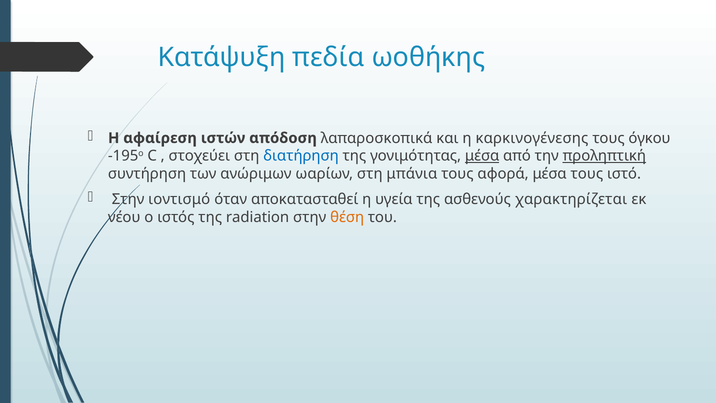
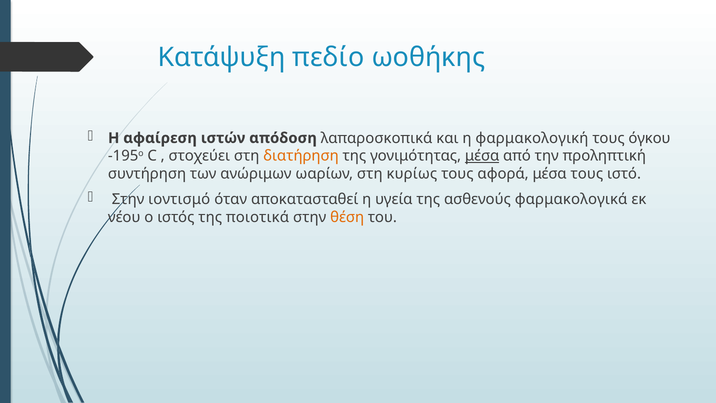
πεδία: πεδία -> πεδίο (328, 57)
καρκινογένεσης: καρκινογένεσης -> φαρμακολογική (532, 138)
διατήρηση colour: blue -> orange (301, 156)
προληπτική underline: present -> none (604, 156)
μπάνια: μπάνια -> κυρίως (412, 174)
χαρακτηρίζεται: χαρακτηρίζεται -> φαρμακολογικά (571, 199)
radiation: radiation -> ποιοτικά (257, 217)
